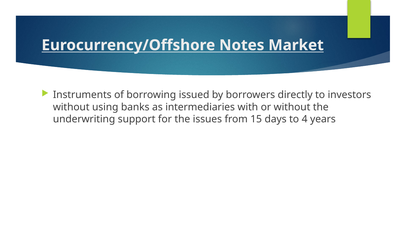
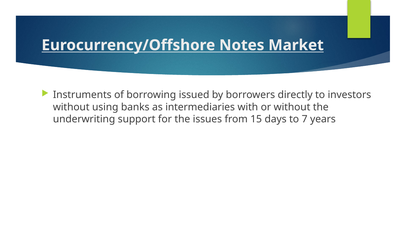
4: 4 -> 7 (305, 119)
